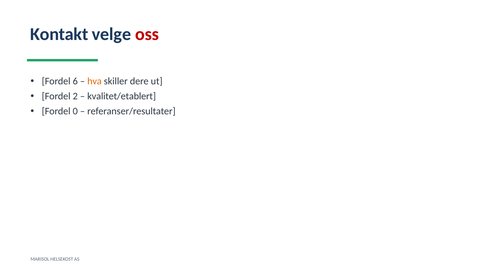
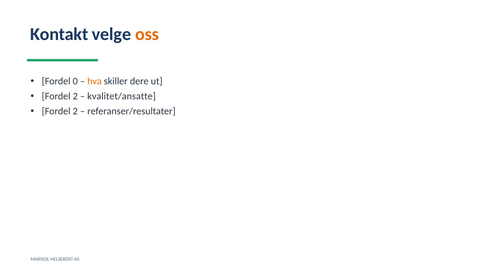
oss colour: red -> orange (147, 34)
6: 6 -> 0 (75, 81)
kvalitet/etablert: kvalitet/etablert -> kvalitet/ansatte (122, 96)
0: 0 -> 2 (75, 111)
